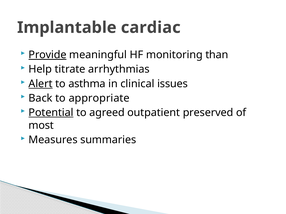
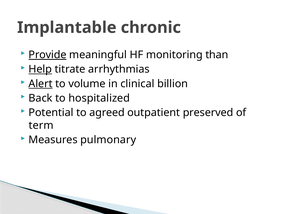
cardiac: cardiac -> chronic (151, 28)
Help underline: none -> present (40, 69)
asthma: asthma -> volume (87, 84)
issues: issues -> billion (173, 84)
appropriate: appropriate -> hospitalized (99, 98)
Potential underline: present -> none (51, 113)
most: most -> term (41, 126)
summaries: summaries -> pulmonary (108, 140)
